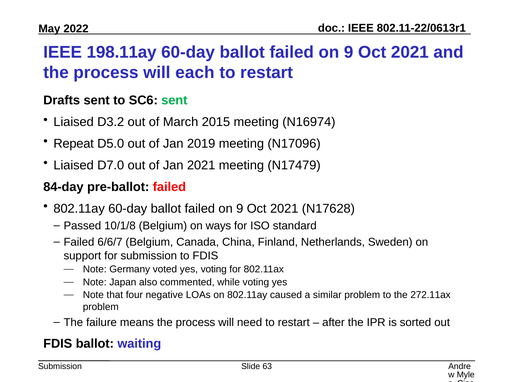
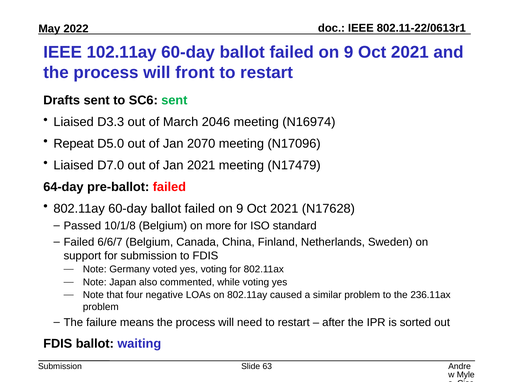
198.11ay: 198.11ay -> 102.11ay (122, 52)
each: each -> front (195, 72)
D3.2: D3.2 -> D3.3 (111, 122)
2015: 2015 -> 2046 (216, 122)
2019: 2019 -> 2070 (201, 143)
84-day: 84-day -> 64-day (63, 187)
ways: ways -> more (218, 226)
272.11ax: 272.11ax -> 236.11ax (430, 295)
